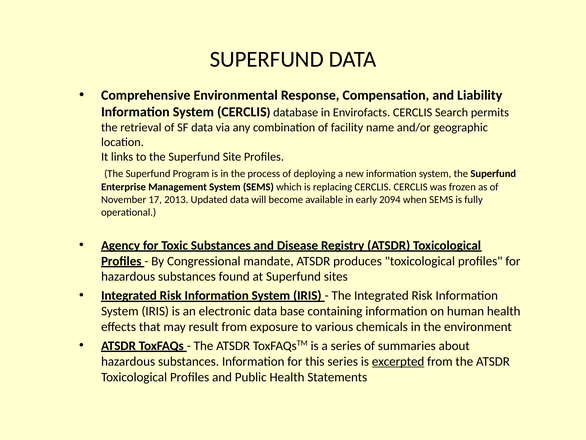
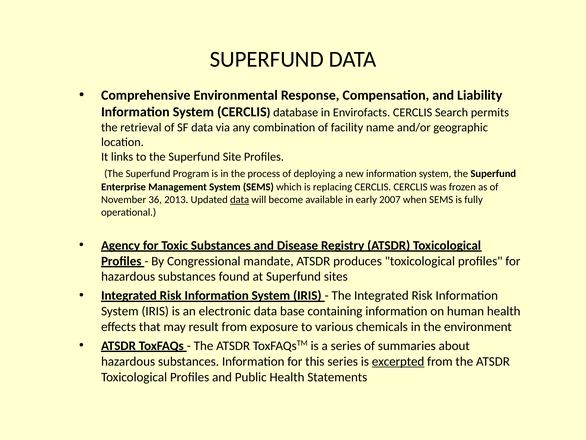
17: 17 -> 36 (155, 200)
data underline: none -> present (240, 200)
2094: 2094 -> 2007 (390, 200)
